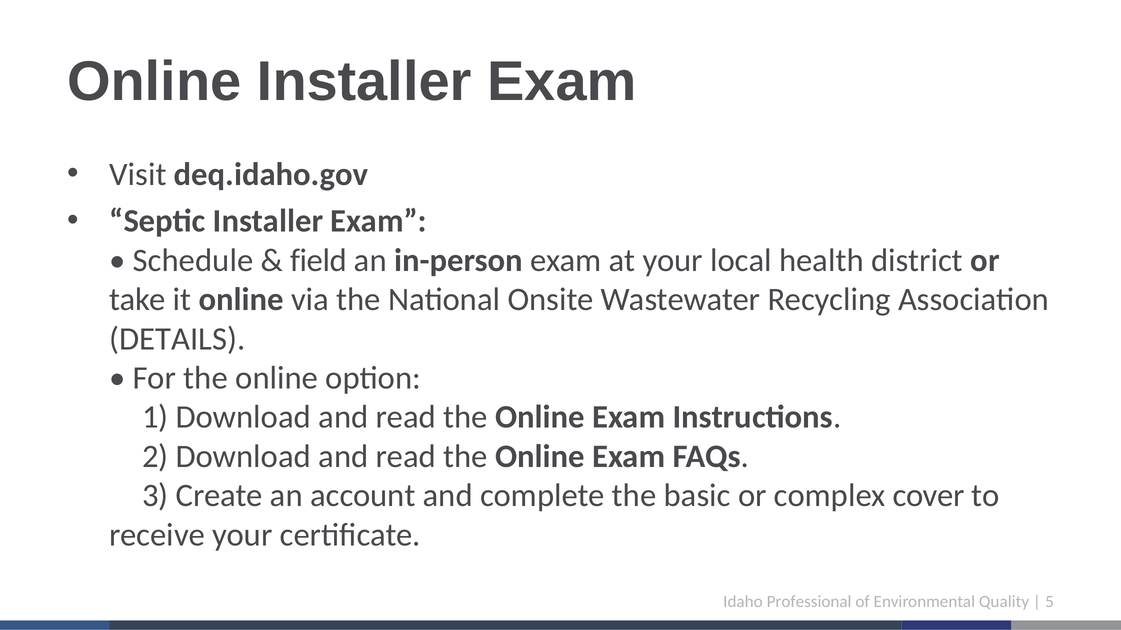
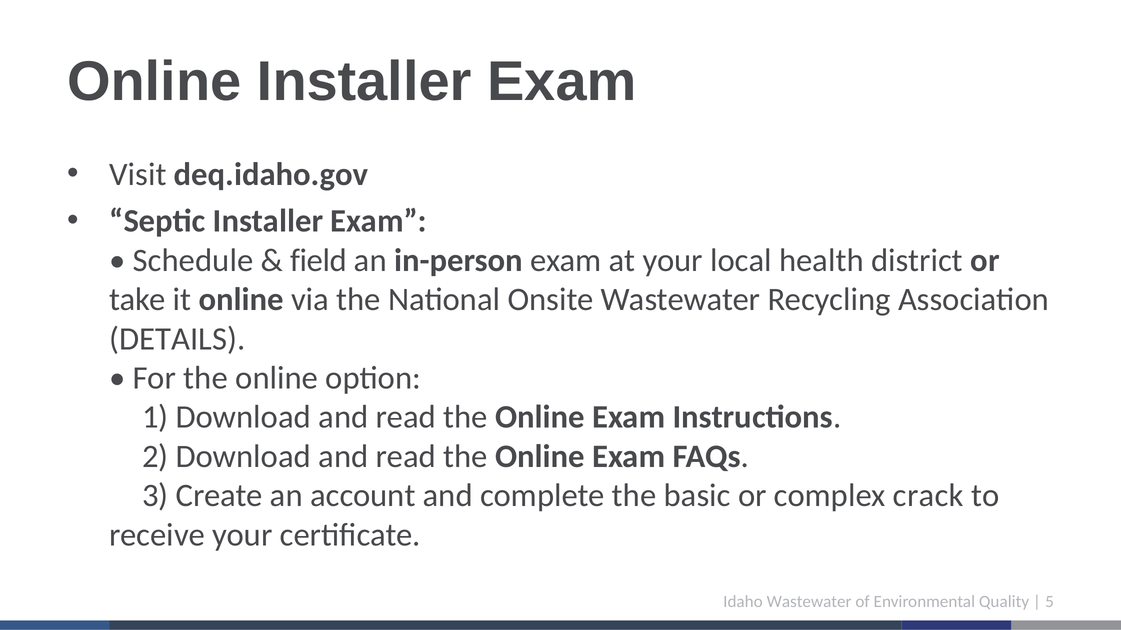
cover: cover -> crack (928, 496)
Idaho Professional: Professional -> Wastewater (809, 602)
